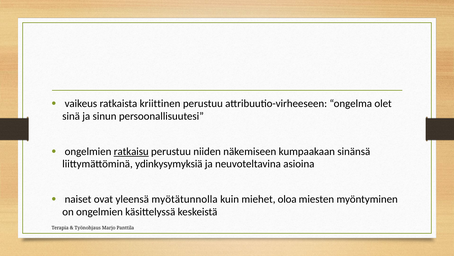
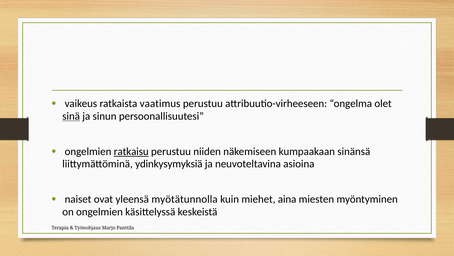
kriittinen: kriittinen -> vaatimus (160, 103)
sinä underline: none -> present (71, 116)
oloa: oloa -> aina (287, 199)
